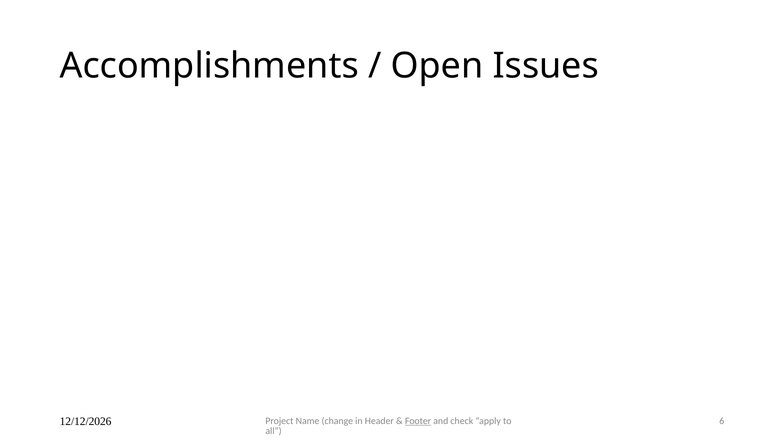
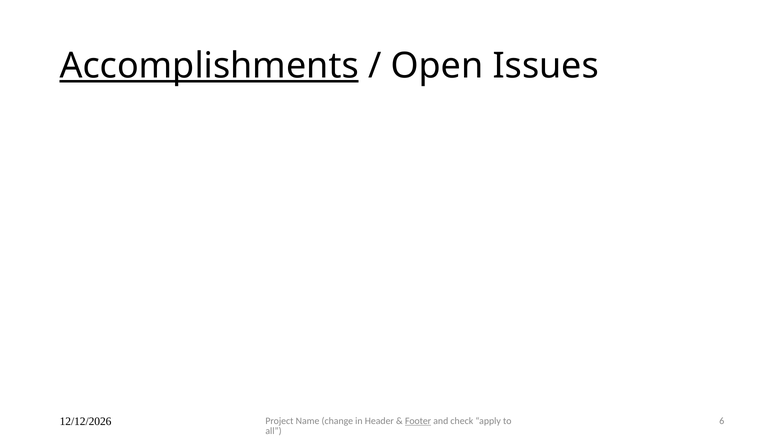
Accomplishments underline: none -> present (209, 66)
